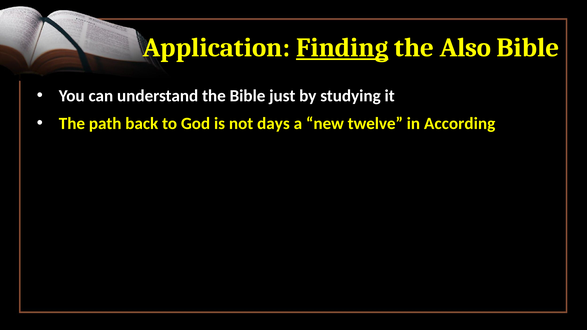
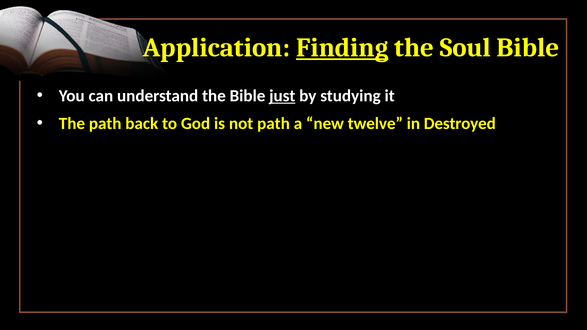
Also: Also -> Soul (465, 48)
just underline: none -> present (282, 96)
not days: days -> path (273, 124)
According: According -> Destroyed (460, 124)
